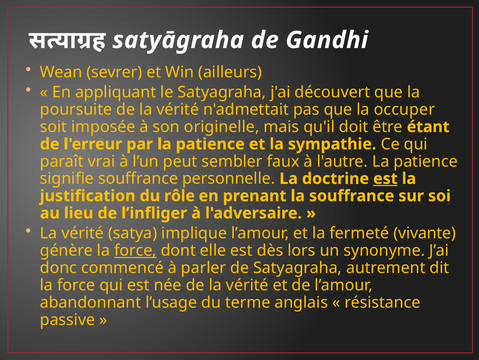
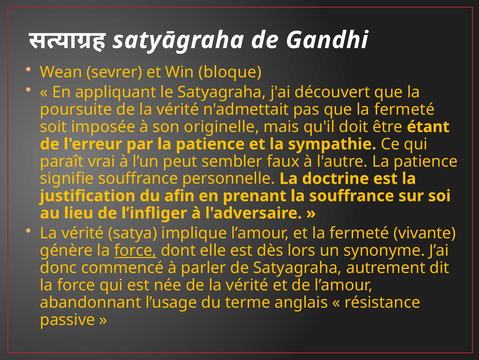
ailleurs: ailleurs -> bloque (230, 72)
que la occuper: occuper -> fermeté (404, 109)
est underline: present -> none (385, 178)
rôle: rôle -> afin (179, 196)
